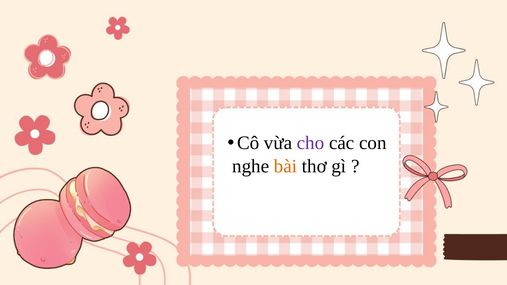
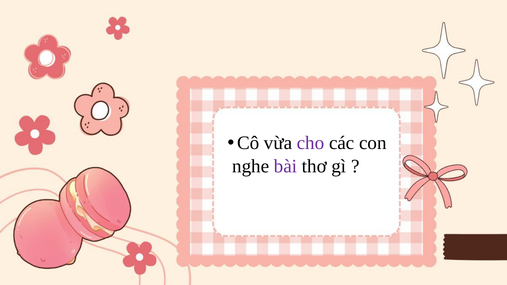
bài colour: orange -> purple (286, 166)
